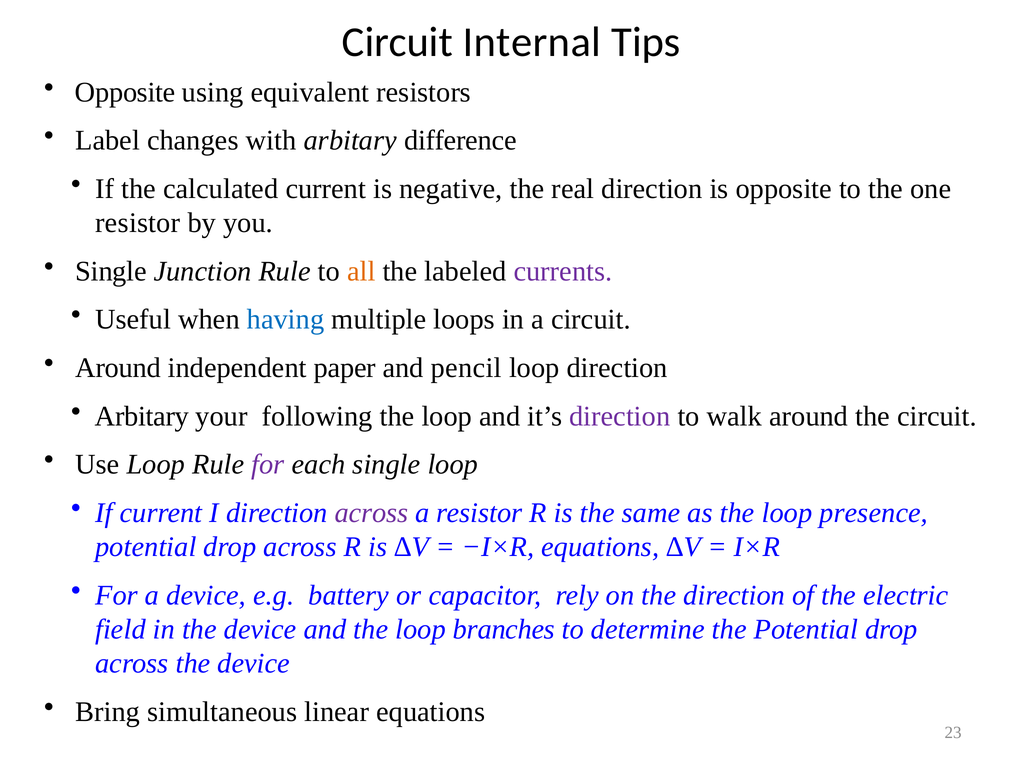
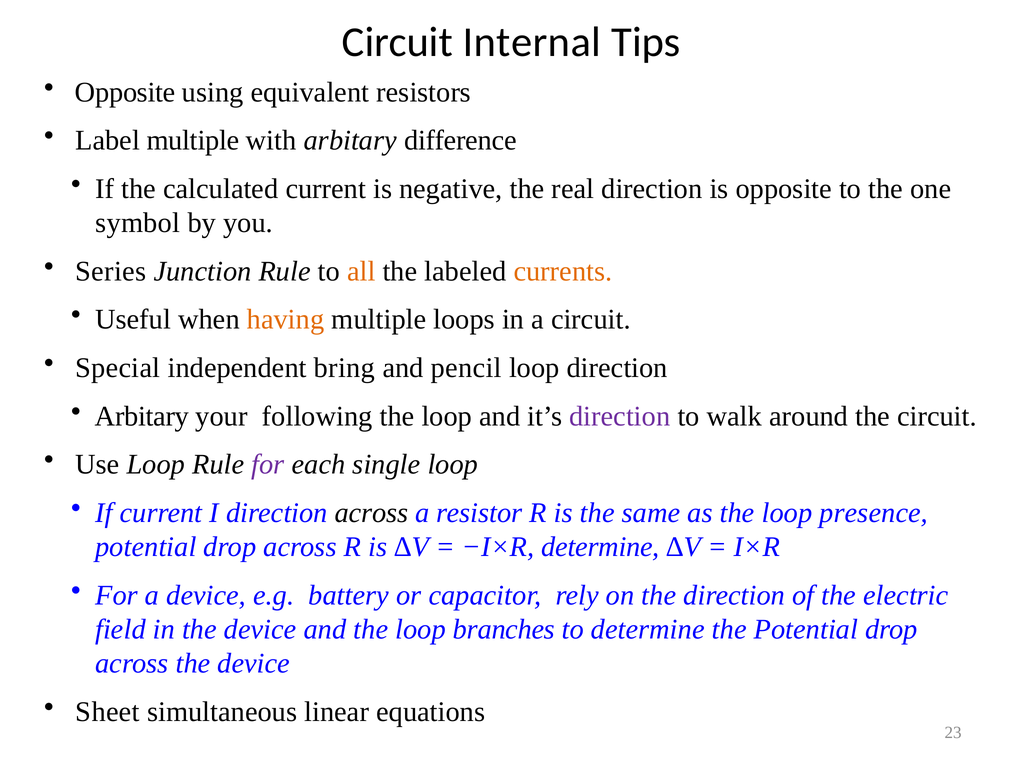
Label changes: changes -> multiple (193, 141)
resistor: resistor -> symbol (138, 223)
Single: Single -> Series (111, 271)
currents colour: purple -> orange (563, 271)
having colour: blue -> orange (286, 320)
Around: Around -> Special (118, 368)
paper: paper -> bring (345, 368)
across colour: purple -> black (371, 513)
−I×R equations: equations -> determine (600, 547)
Bring: Bring -> Sheet (108, 712)
